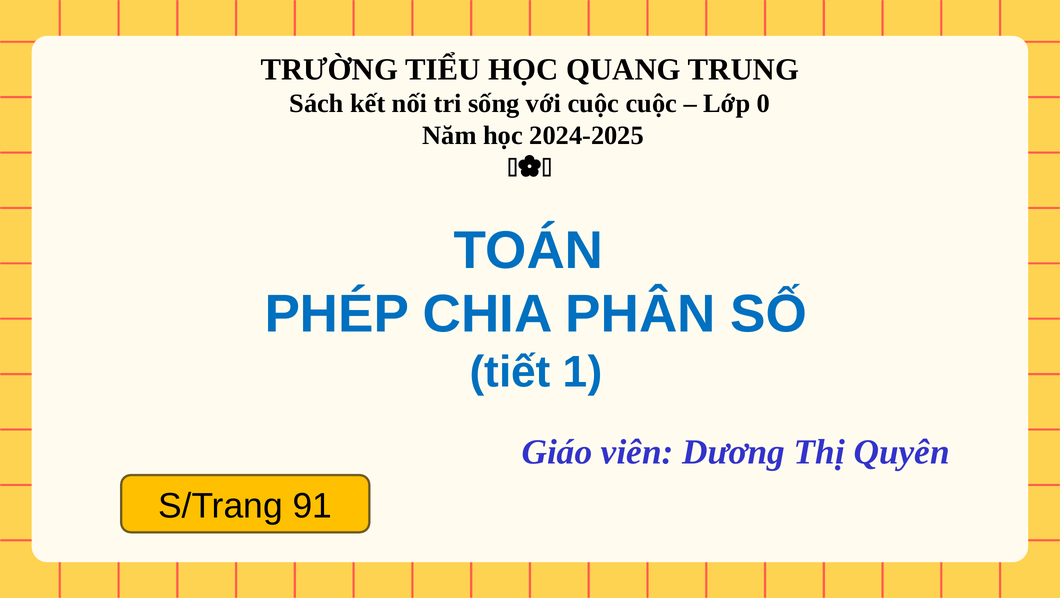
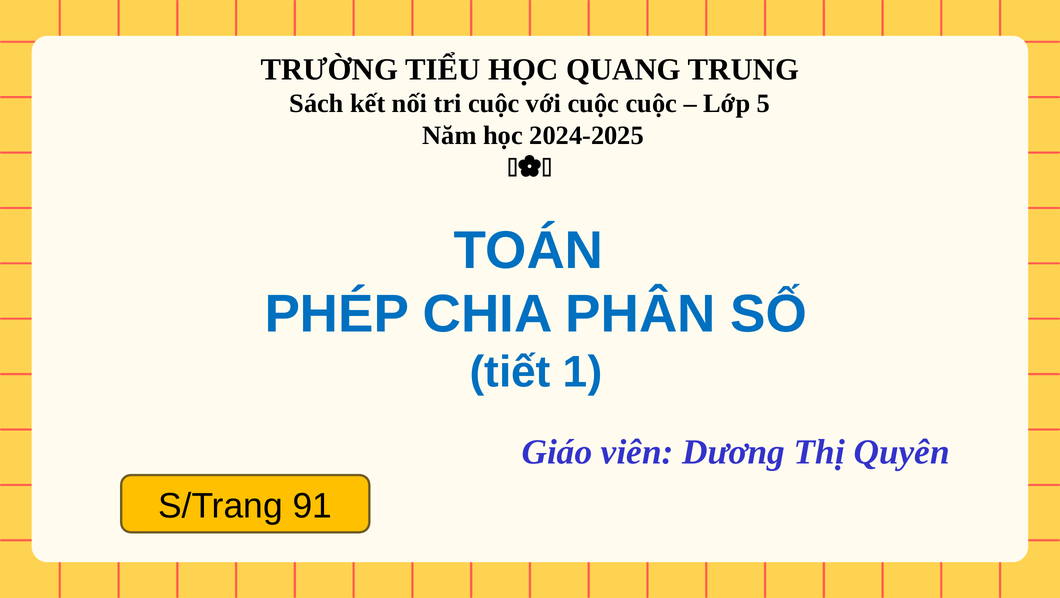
tri sống: sống -> cuộc (494, 104)
0: 0 -> 5 (763, 104)
